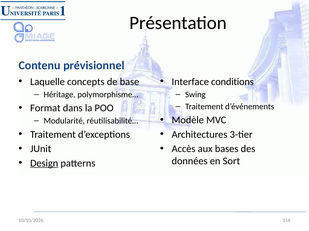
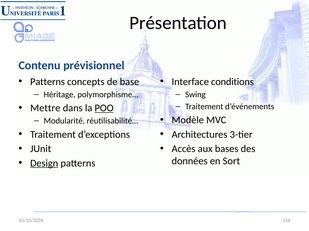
Laquelle: Laquelle -> Patterns (48, 82)
Format: Format -> Mettre (45, 108)
POO underline: none -> present (104, 108)
